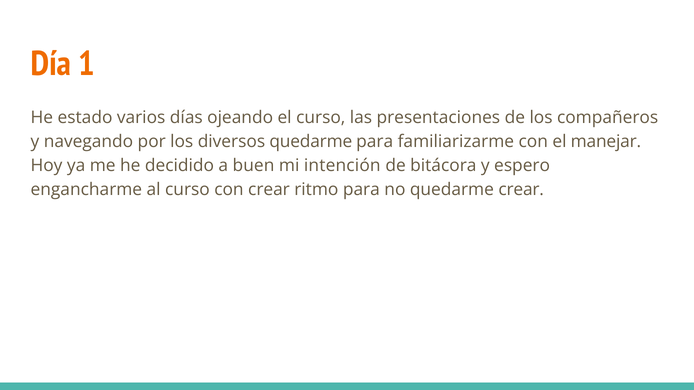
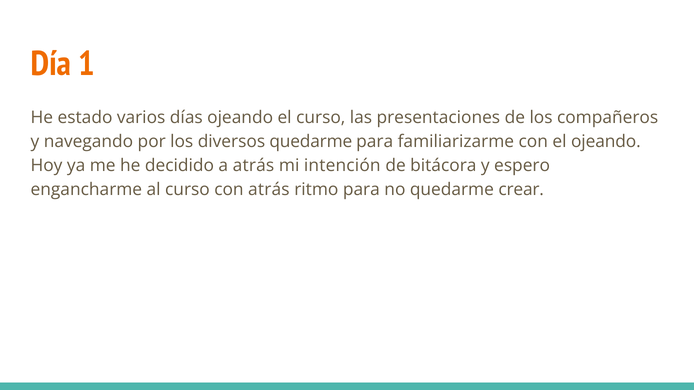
el manejar: manejar -> ojeando (606, 142)
a buen: buen -> atrás (253, 166)
con crear: crear -> atrás (269, 190)
